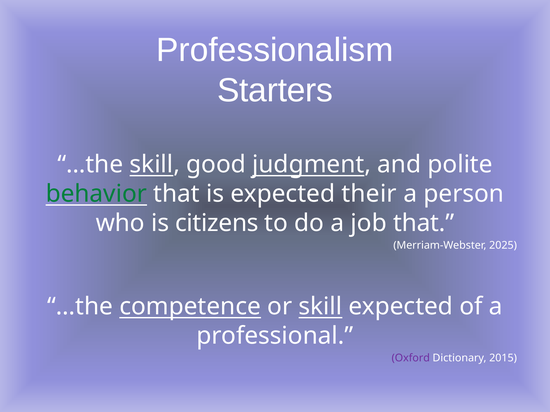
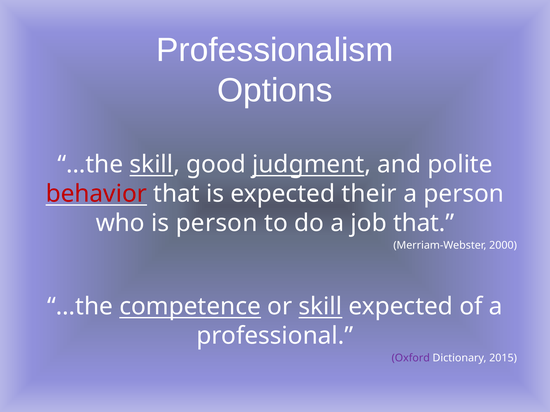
Starters: Starters -> Options (275, 91)
behavior colour: green -> red (96, 194)
is citizens: citizens -> person (217, 223)
2025: 2025 -> 2000 (503, 246)
